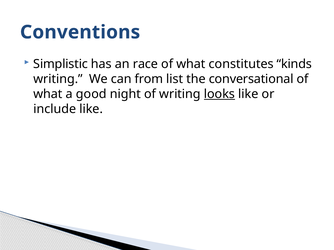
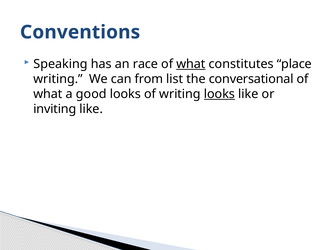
Simplistic: Simplistic -> Speaking (60, 64)
what underline: none -> present (191, 64)
kinds: kinds -> place (294, 64)
good night: night -> looks (125, 94)
include: include -> inviting (55, 109)
